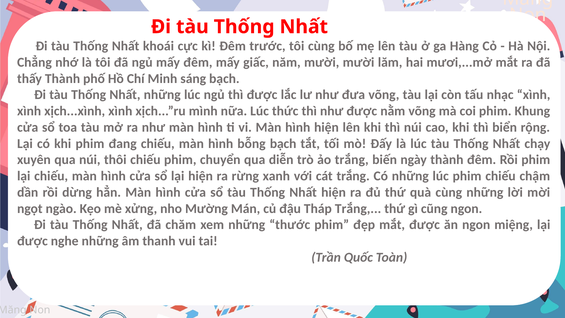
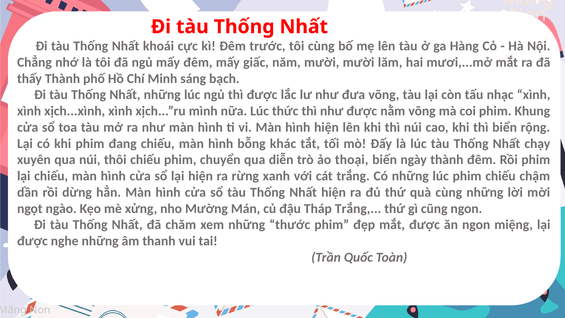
bỗng bạch: bạch -> khác (283, 143)
ảo trắng: trắng -> thoại (352, 160)
